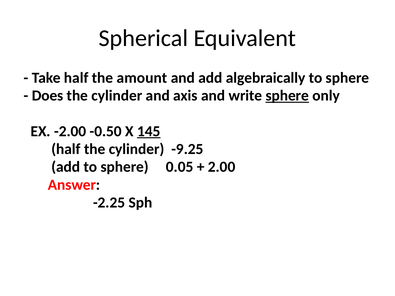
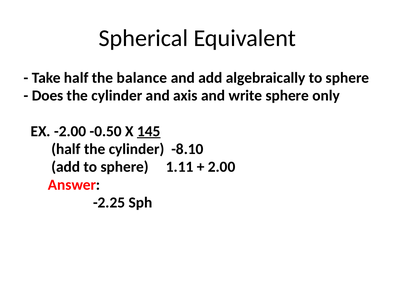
amount: amount -> balance (142, 78)
sphere underline: present -> none (287, 96)
-9.25: -9.25 -> -8.10 (187, 149)
0.05: 0.05 -> 1.11 (180, 167)
